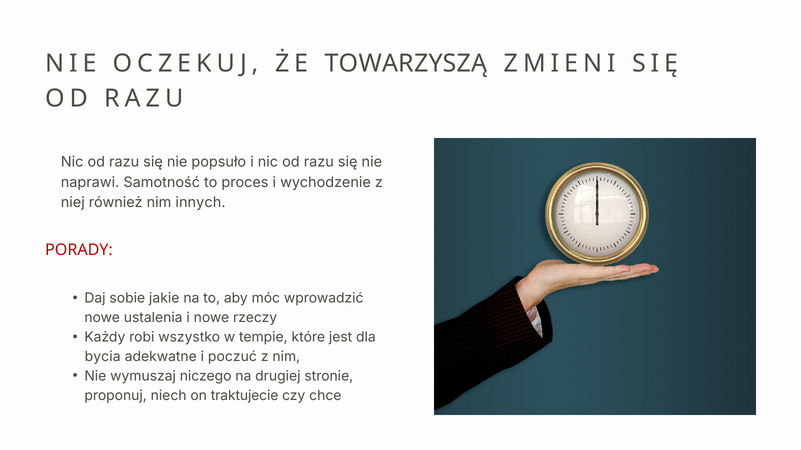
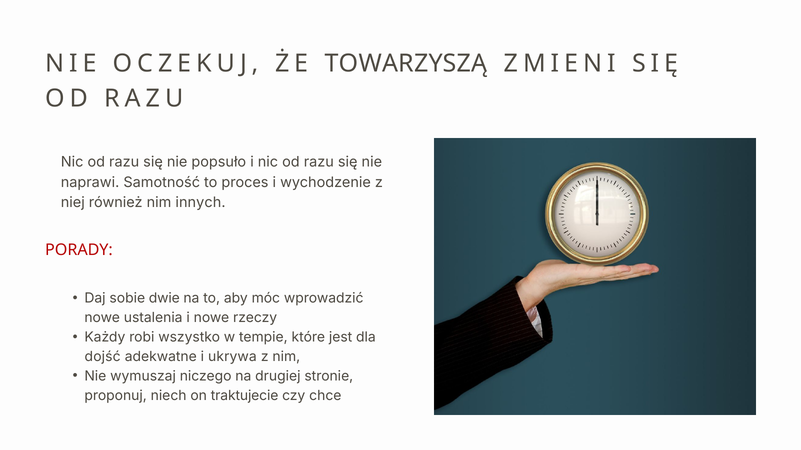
jakie: jakie -> dwie (164, 299)
bycia: bycia -> dojść (103, 357)
poczuć: poczuć -> ukrywa (232, 357)
